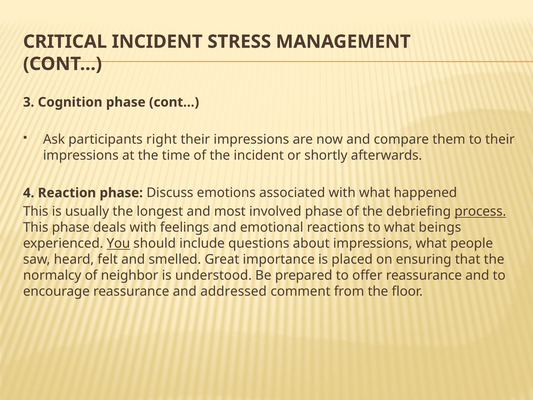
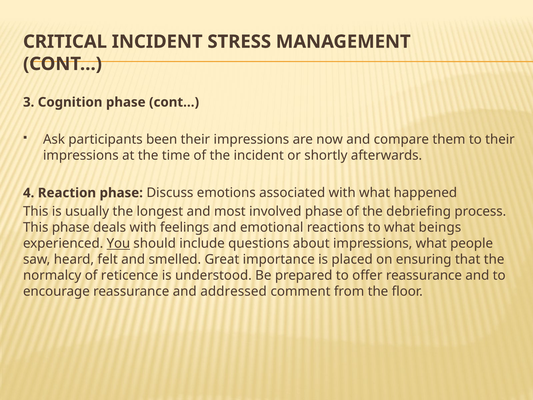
right: right -> been (162, 139)
process underline: present -> none (480, 211)
neighbor: neighbor -> reticence (130, 275)
